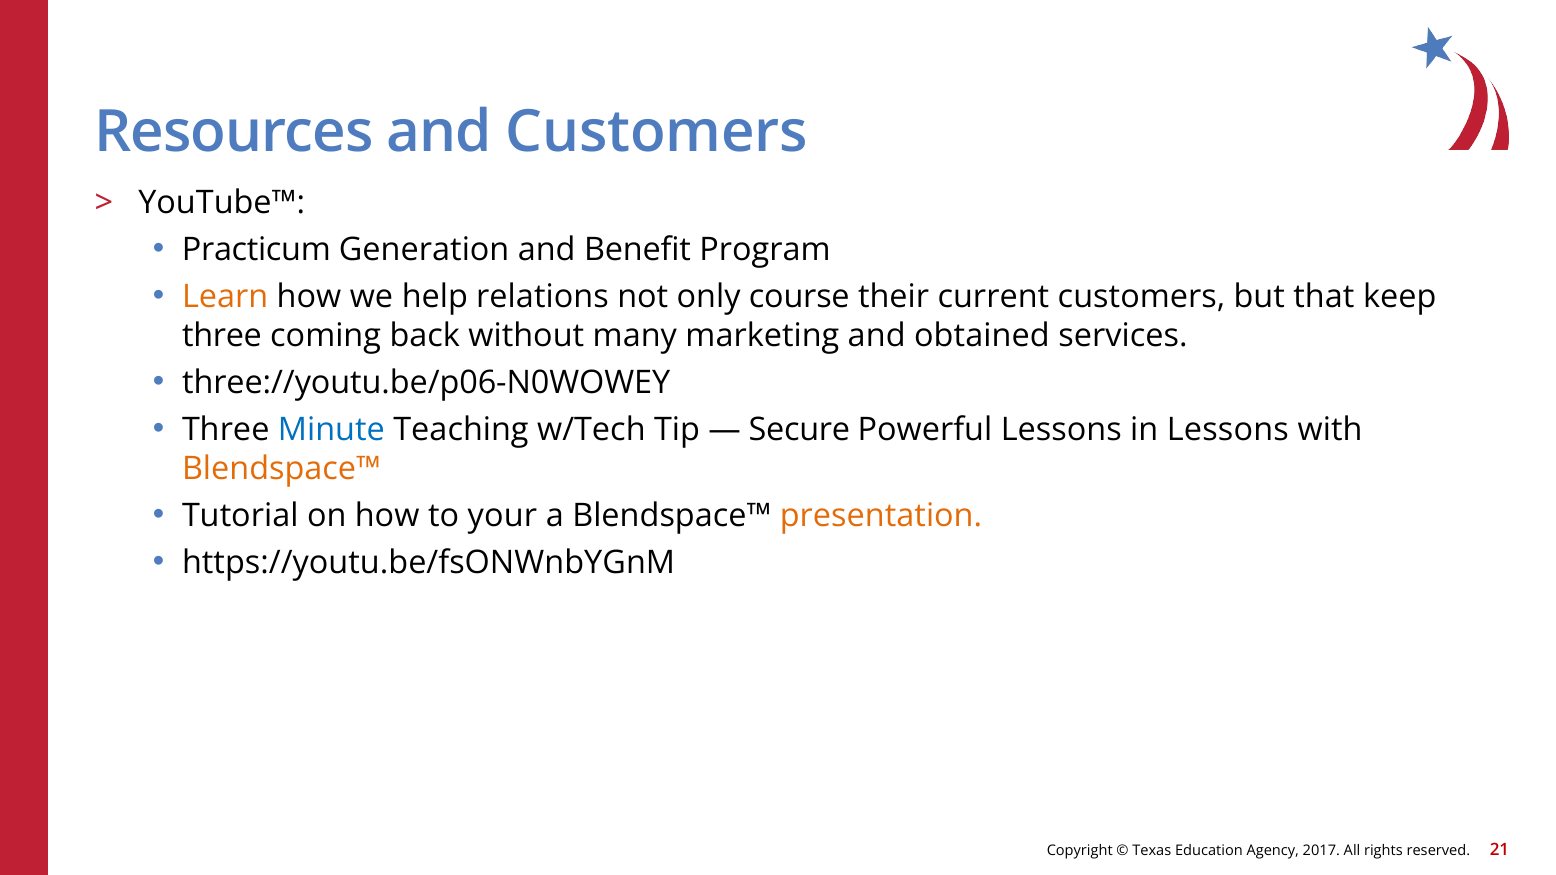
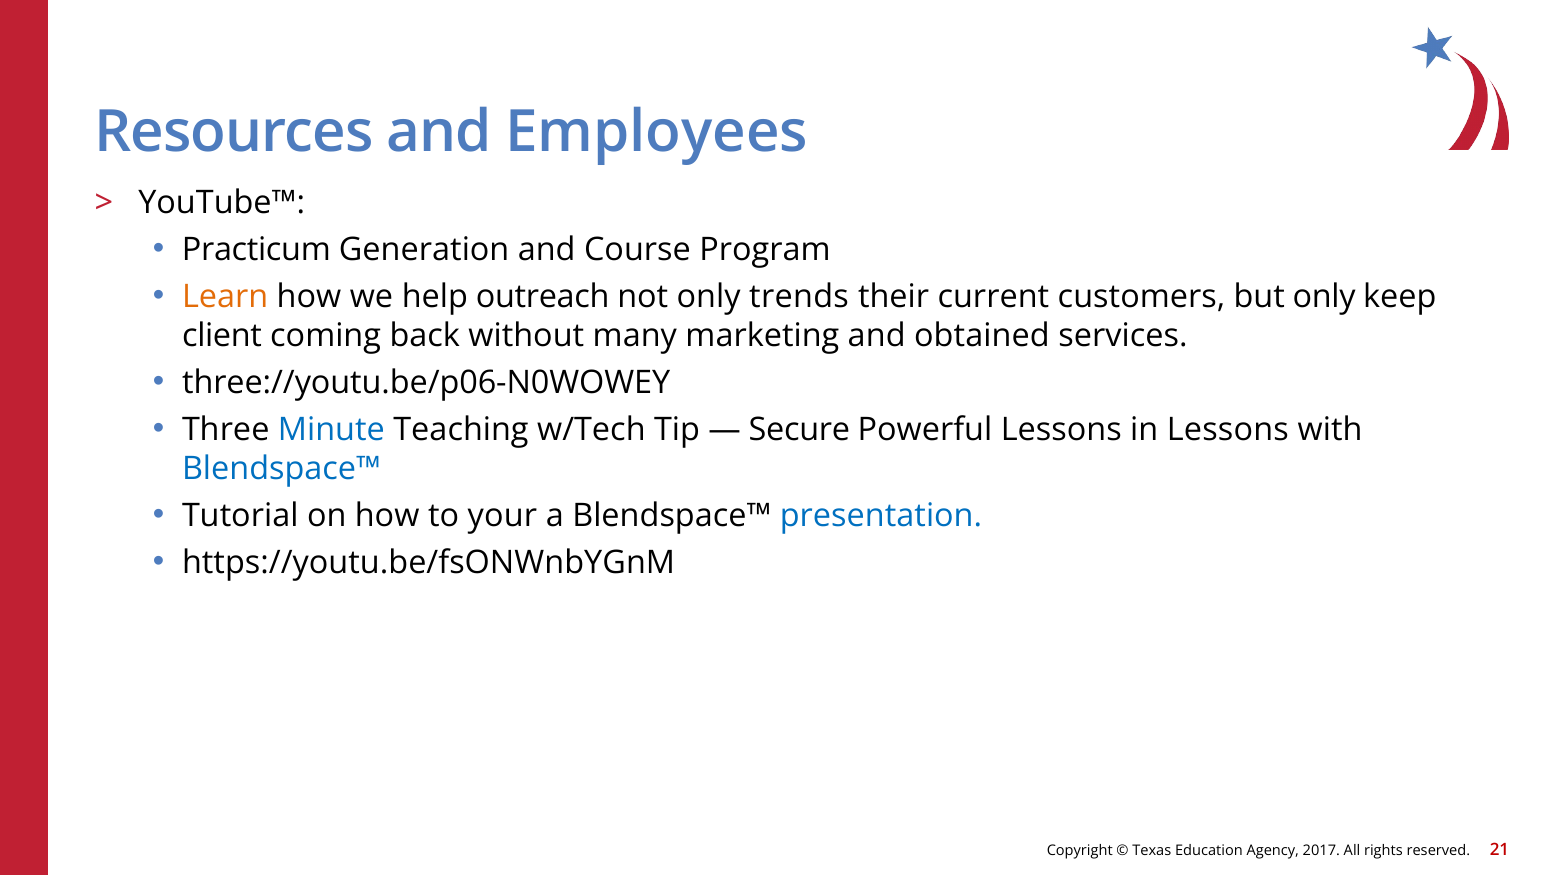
and Customers: Customers -> Employees (657, 132)
Benefit: Benefit -> Course (637, 250)
relations: relations -> outreach (543, 297)
course: course -> trends (799, 297)
but that: that -> only (1324, 297)
three: three -> client (222, 336)
Blendspace™ colour: orange -> blue (281, 469)
presentation colour: orange -> blue (881, 516)
